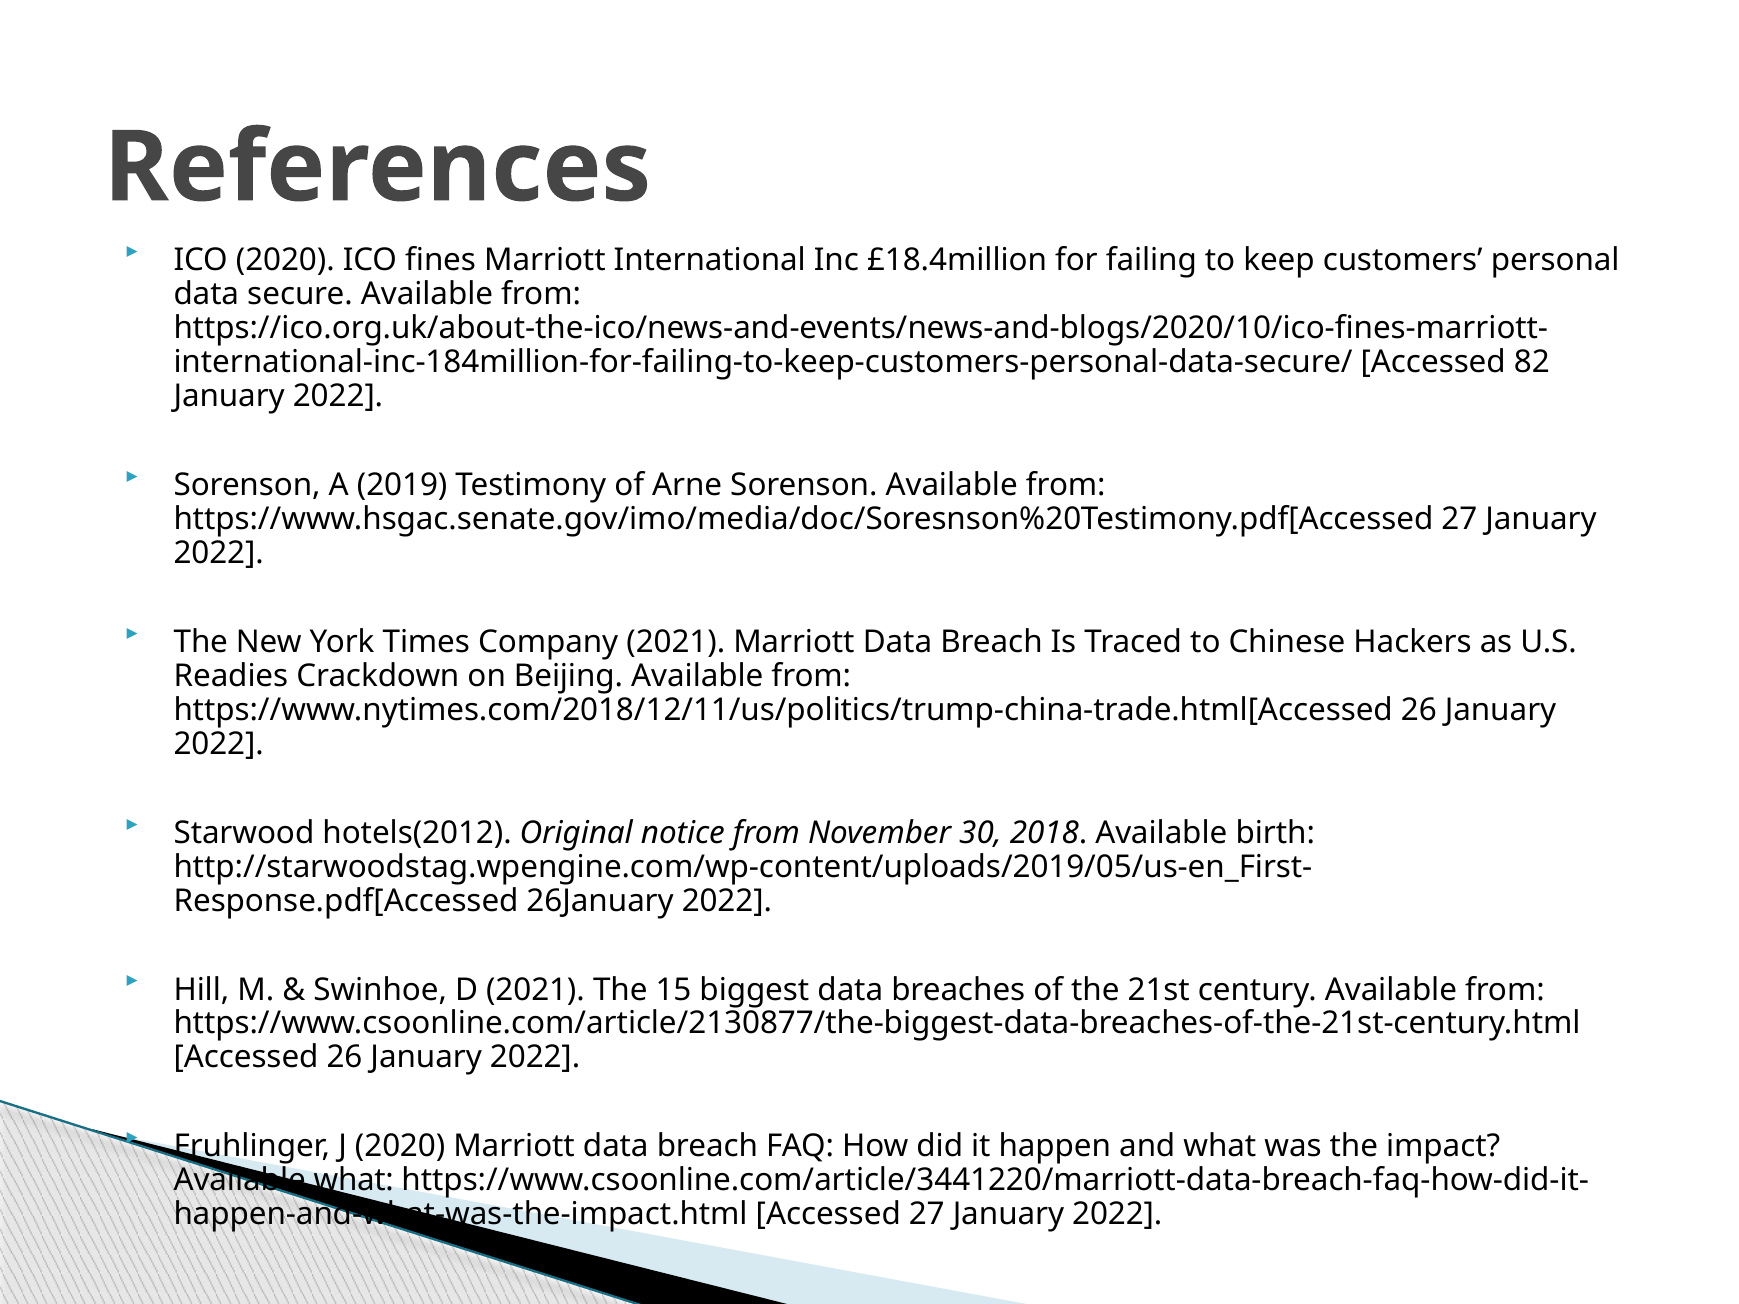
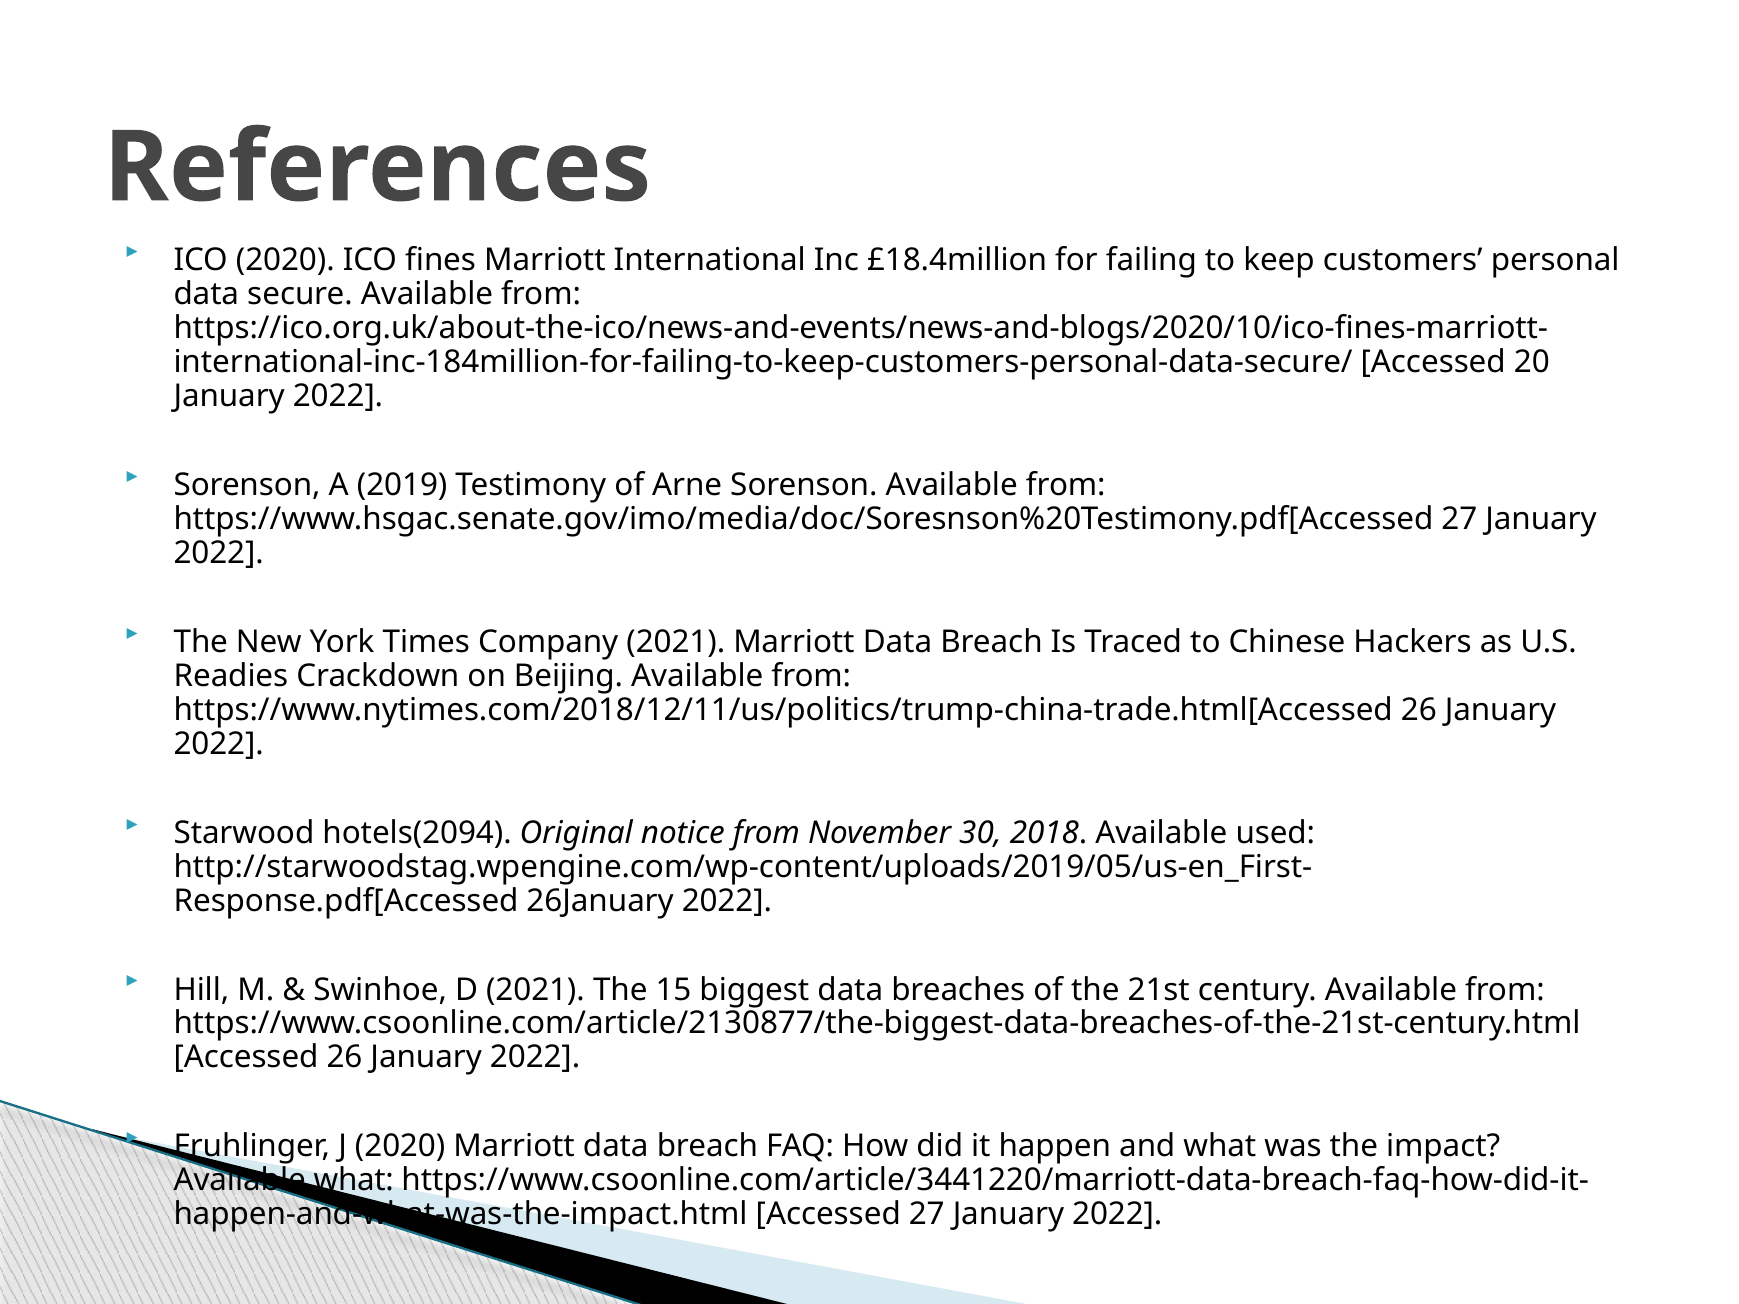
82: 82 -> 20 (1532, 362)
hotels(2012: hotels(2012 -> hotels(2094 (417, 833)
birth: birth -> used (1275, 833)
